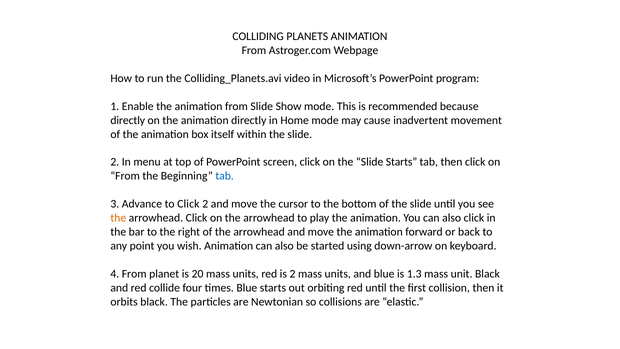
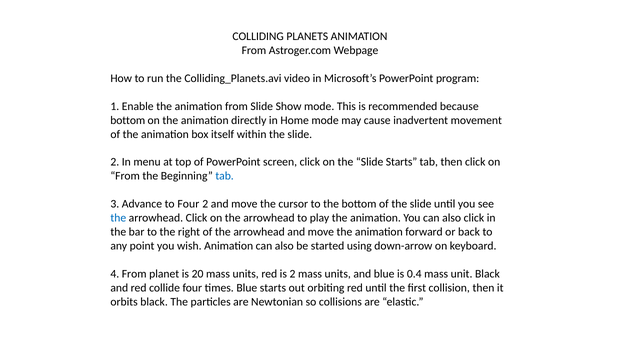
directly: directly -> bottom (128, 120)
to Click: Click -> Four (188, 204)
the colour: orange -> blue (118, 218)
1.3: 1.3 -> 0.4 (414, 274)
